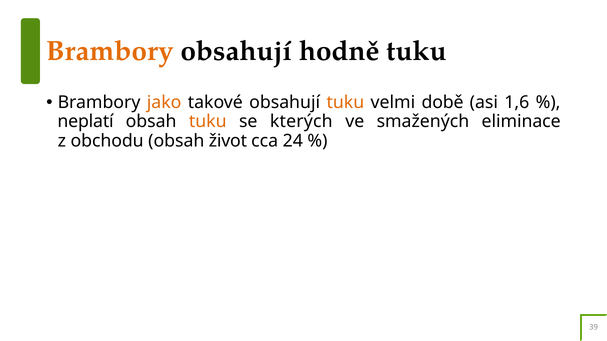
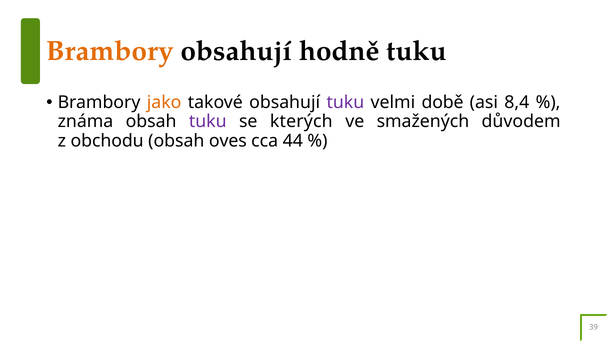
tuku colour: orange -> purple (345, 103)
1,6: 1,6 -> 8,4 (517, 103)
neplatí: neplatí -> známa (85, 122)
tuku colour: orange -> purple (208, 122)
eliminace: eliminace -> důvodem (521, 122)
život: život -> oves (228, 141)
24: 24 -> 44 (293, 141)
